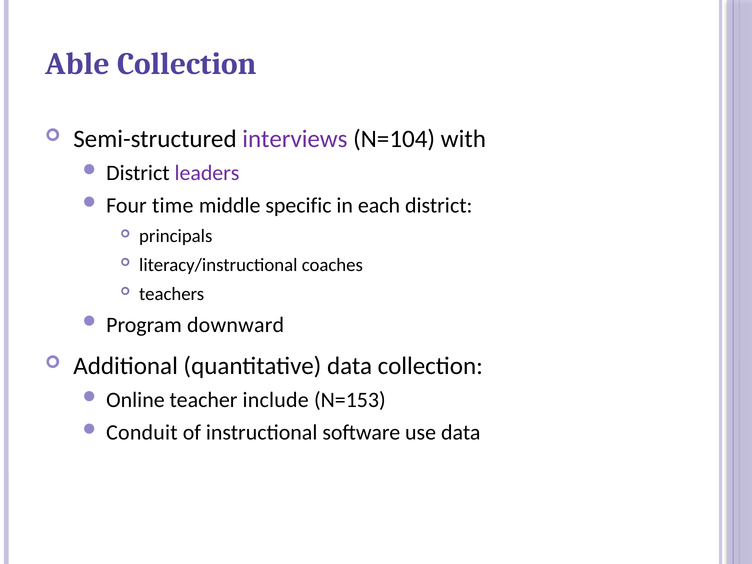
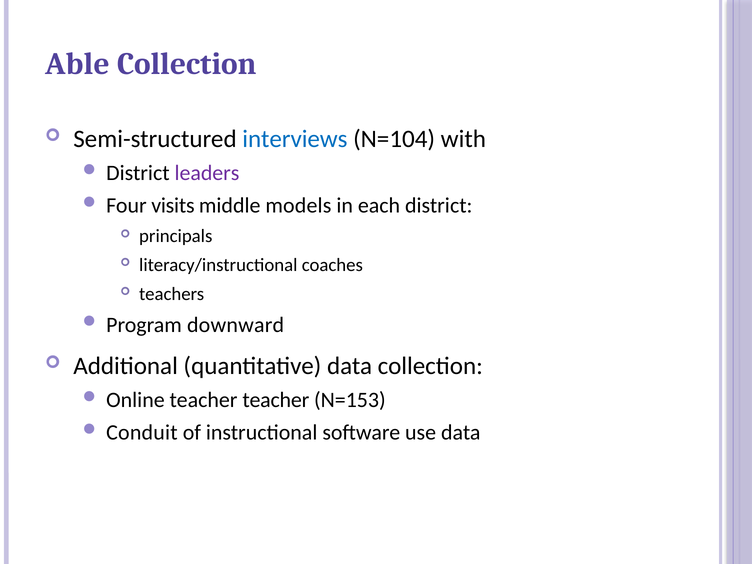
interviews colour: purple -> blue (295, 139)
time: time -> visits (173, 206)
specific: specific -> models (298, 206)
teacher include: include -> teacher (276, 400)
